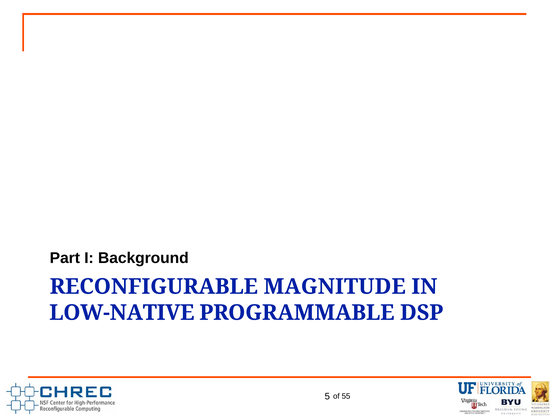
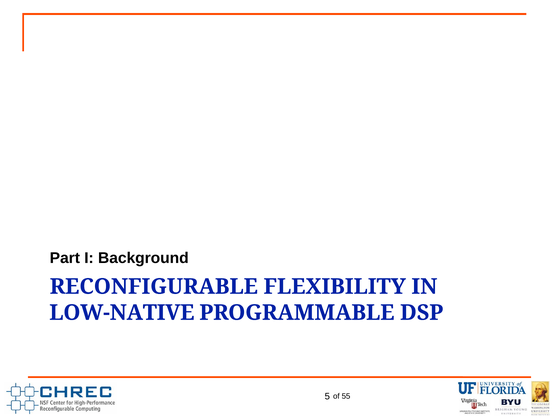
MAGNITUDE: MAGNITUDE -> FLEXIBILITY (335, 287)
